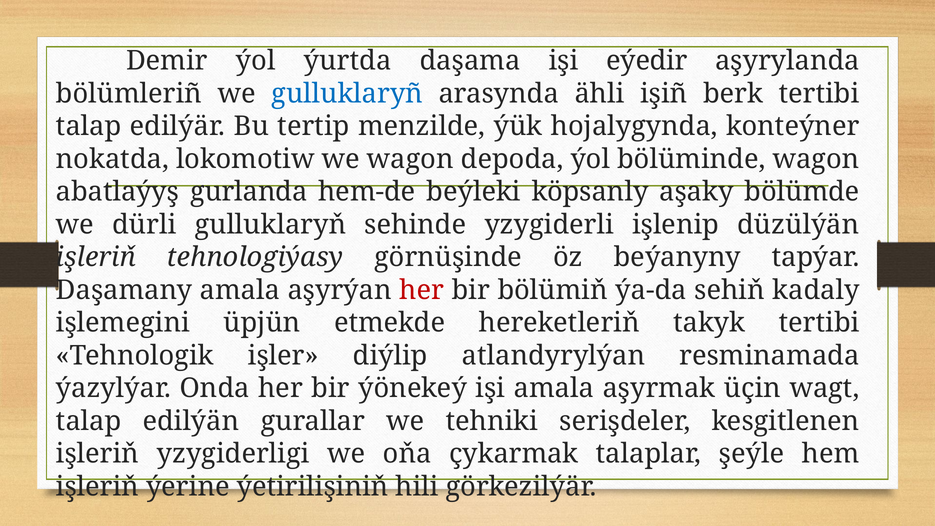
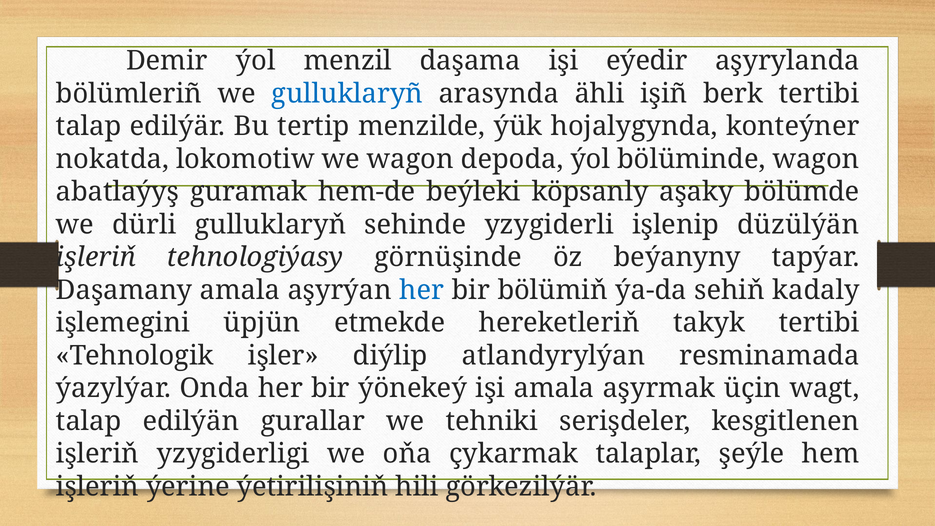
ýurtda: ýurtda -> menzil (348, 61)
gurlanda: gurlanda -> guramak (249, 192)
her colour: red -> blue (422, 290)
